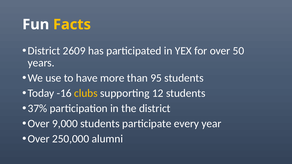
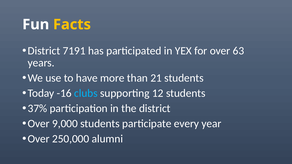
2609: 2609 -> 7191 (74, 51)
50: 50 -> 63 (238, 51)
95: 95 -> 21 (156, 78)
clubs colour: yellow -> light blue (86, 93)
